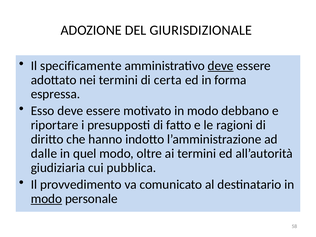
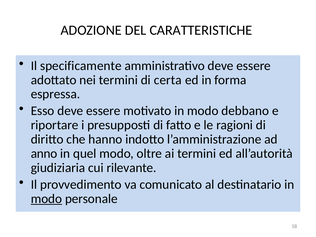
GIURISDIZIONALE: GIURISDIZIONALE -> CARATTERISTICHE (201, 30)
deve underline: present -> none (221, 66)
dalle: dalle -> anno (44, 154)
pubblica: pubblica -> rilevante (132, 168)
